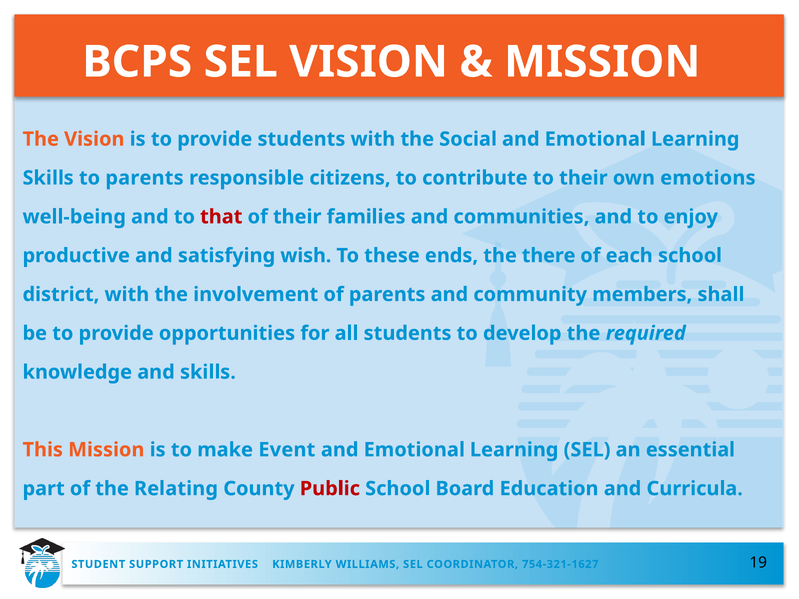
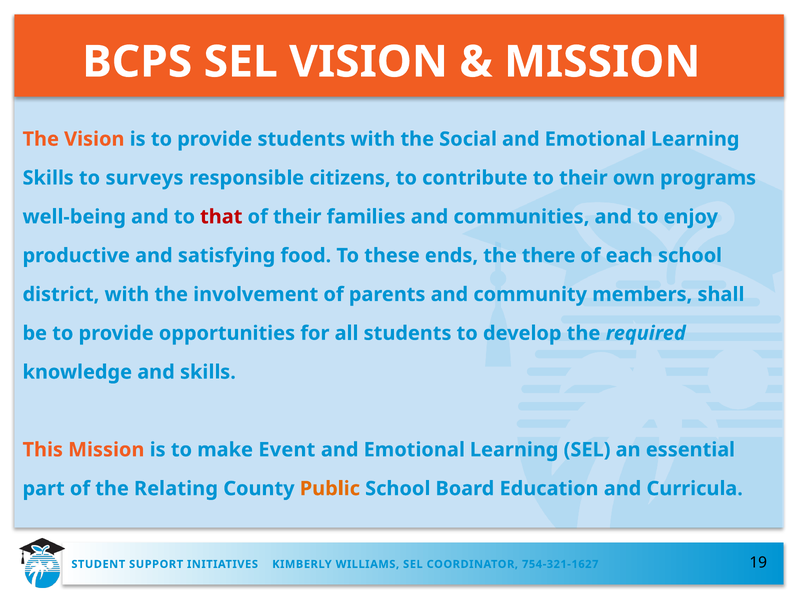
to parents: parents -> surveys (145, 178)
emotions: emotions -> programs (708, 178)
wish: wish -> food (306, 256)
Public colour: red -> orange (330, 489)
